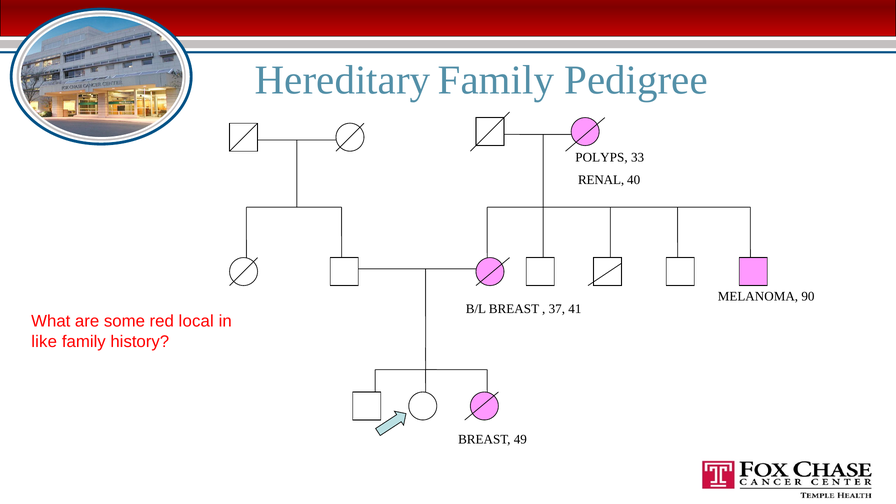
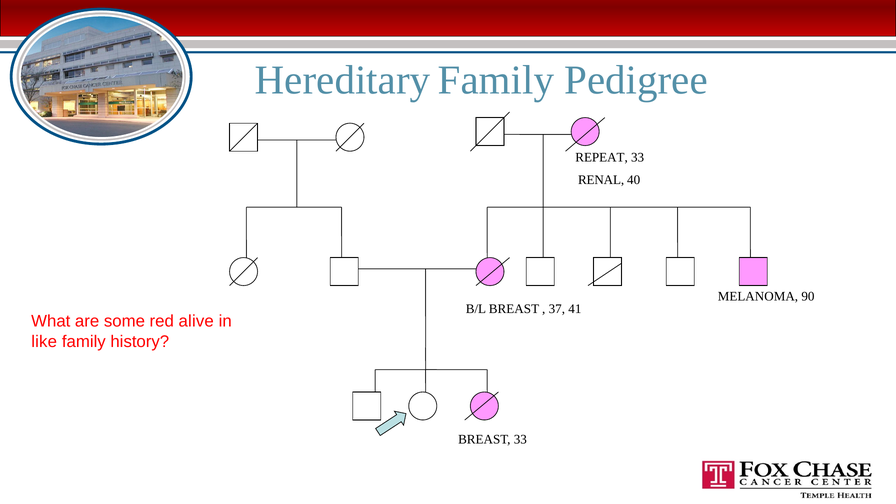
POLYPS: POLYPS -> REPEAT (602, 158)
local: local -> alive (196, 321)
BREAST 49: 49 -> 33 (520, 439)
